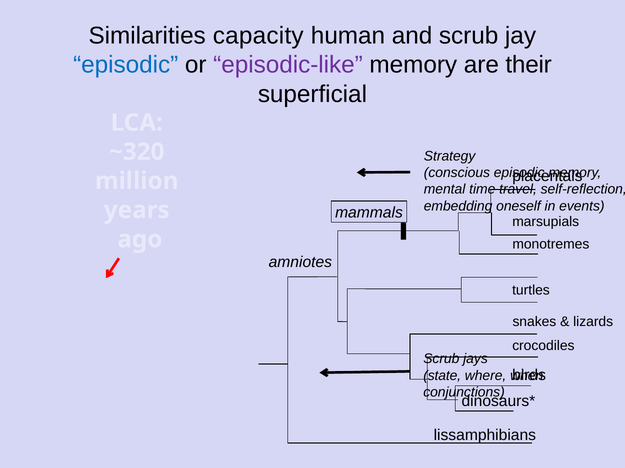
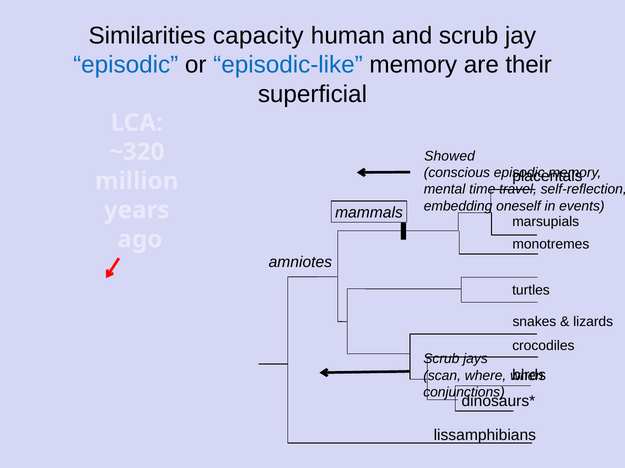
episodic-like colour: purple -> blue (288, 65)
Strategy: Strategy -> Showed (450, 156)
state: state -> scan (442, 376)
